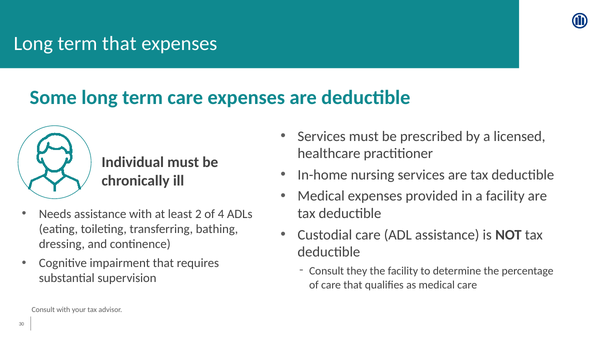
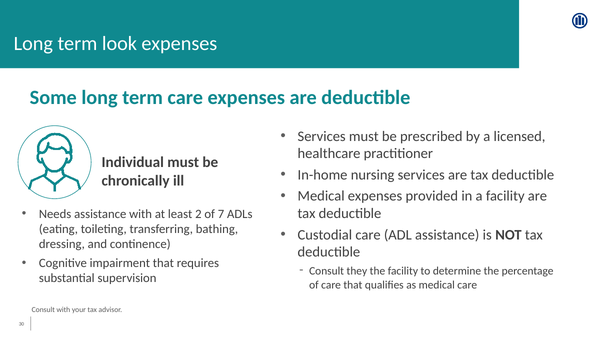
term that: that -> look (119, 44)
4: 4 -> 7 (221, 214)
